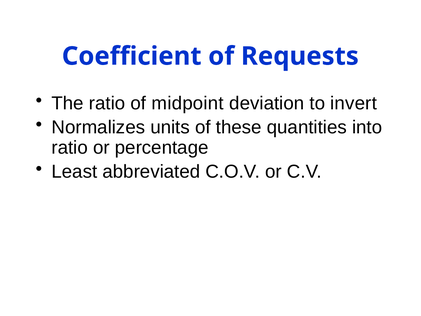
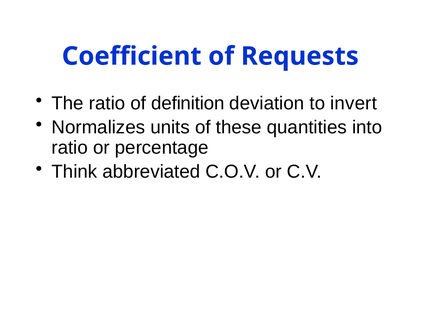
midpoint: midpoint -> definition (188, 103)
Least: Least -> Think (74, 171)
